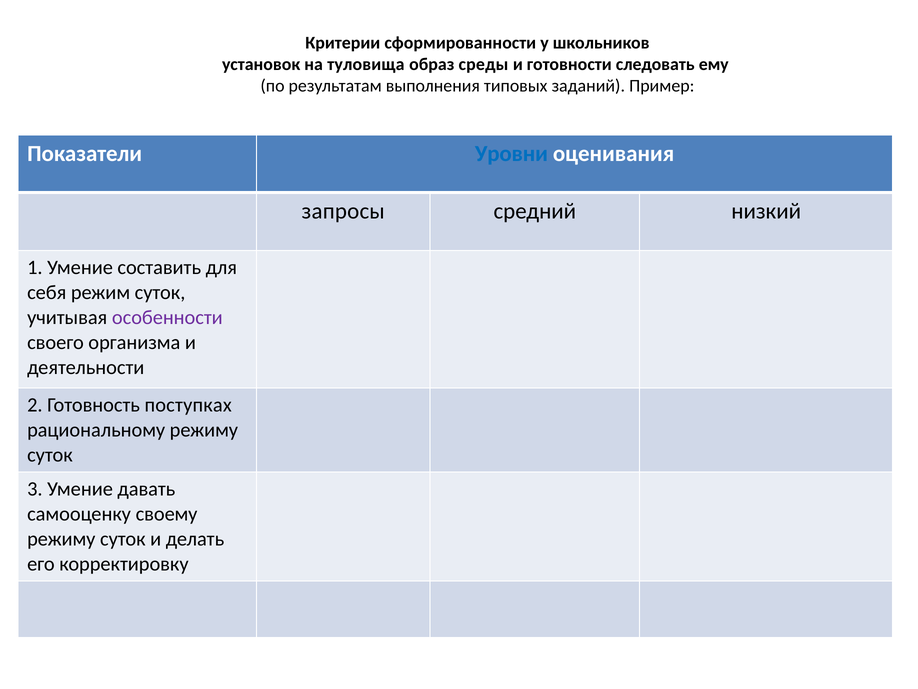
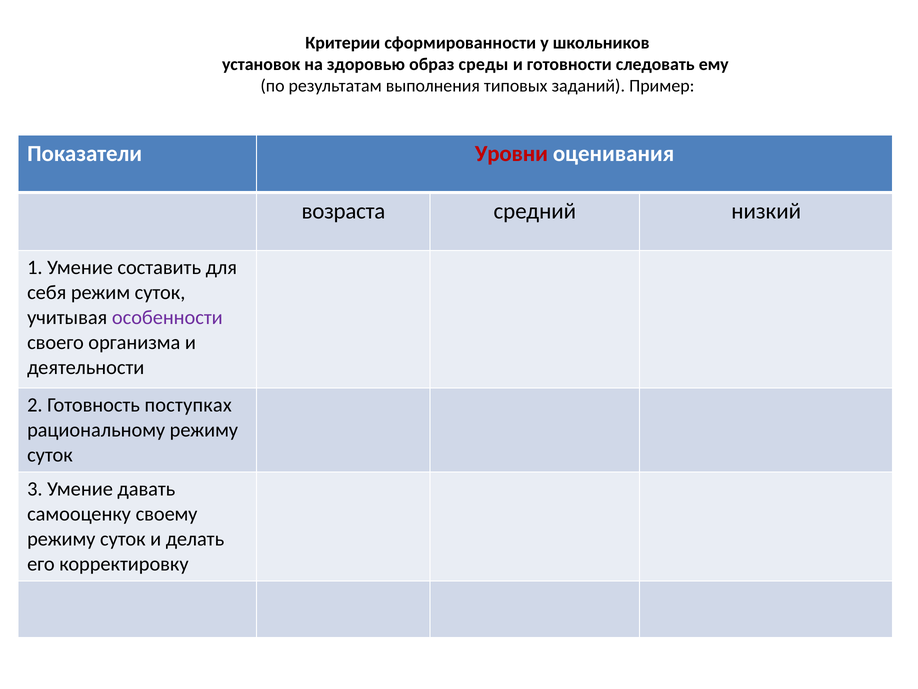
туловища: туловища -> здоровью (366, 64)
Уровни colour: blue -> red (511, 154)
запросы: запросы -> возраста (343, 211)
